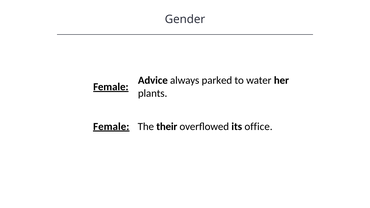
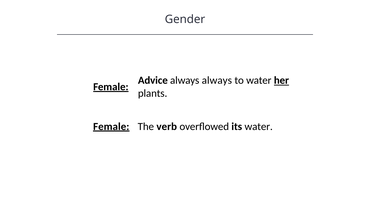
always parked: parked -> always (217, 80)
her underline: none -> present (281, 80)
their: their -> verb (167, 127)
its office: office -> water (259, 127)
